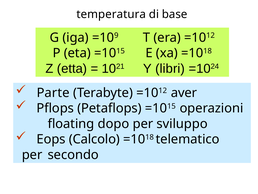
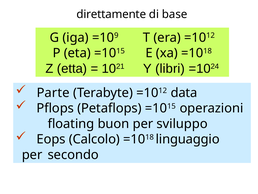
temperatura: temperatura -> direttamente (111, 14)
aver: aver -> data (184, 93)
dopo: dopo -> buon (113, 123)
telematico: telematico -> linguaggio (188, 139)
